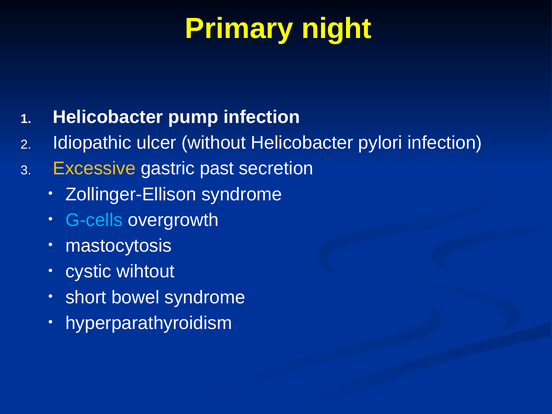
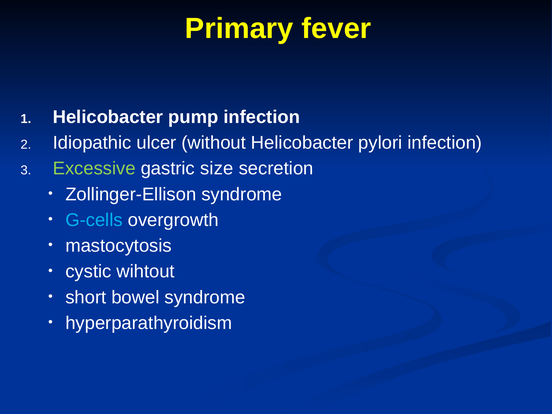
night: night -> fever (336, 29)
Excessive colour: yellow -> light green (94, 169)
past: past -> size (217, 169)
